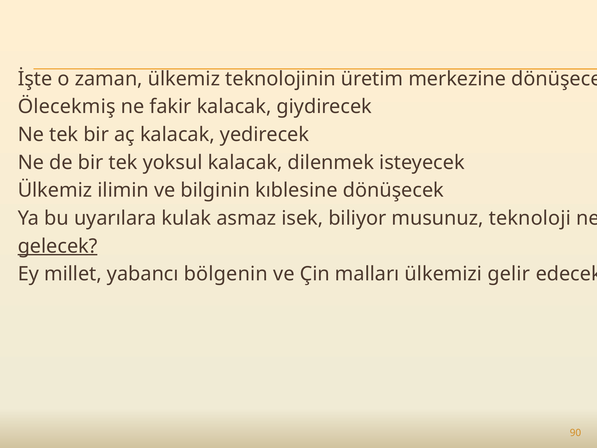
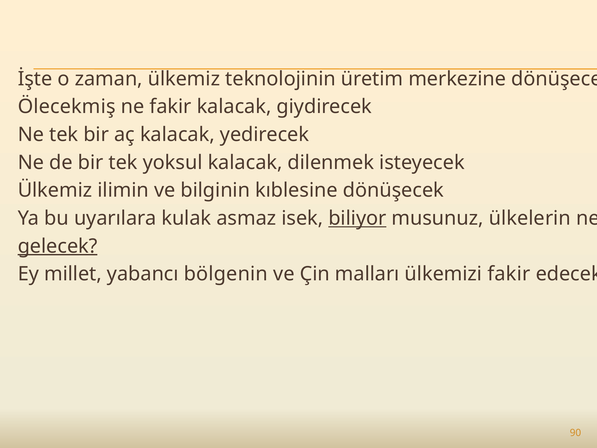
biliyor underline: none -> present (357, 218)
teknoloji: teknoloji -> ülkelerin (530, 218)
ülkemizi gelir: gelir -> fakir (509, 274)
